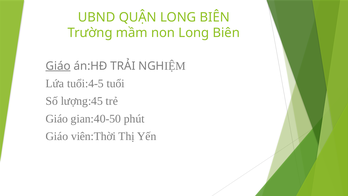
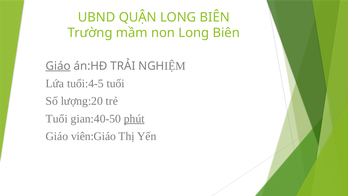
lượng:45: lượng:45 -> lượng:20 (82, 101)
Giáo: Giáo -> Tuổi (57, 119)
phút underline: none -> present (134, 119)
viên:Thời: viên:Thời -> viên:Giáo (93, 136)
